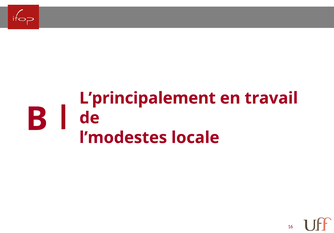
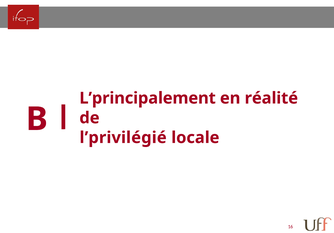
travail: travail -> réalité (271, 98)
l’modestes: l’modestes -> l’privilégié (123, 137)
